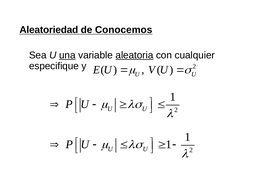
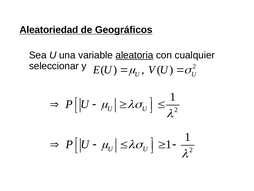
Conocemos: Conocemos -> Geográficos (124, 30)
una underline: present -> none (67, 55)
especifique: especifique -> seleccionar (54, 66)
